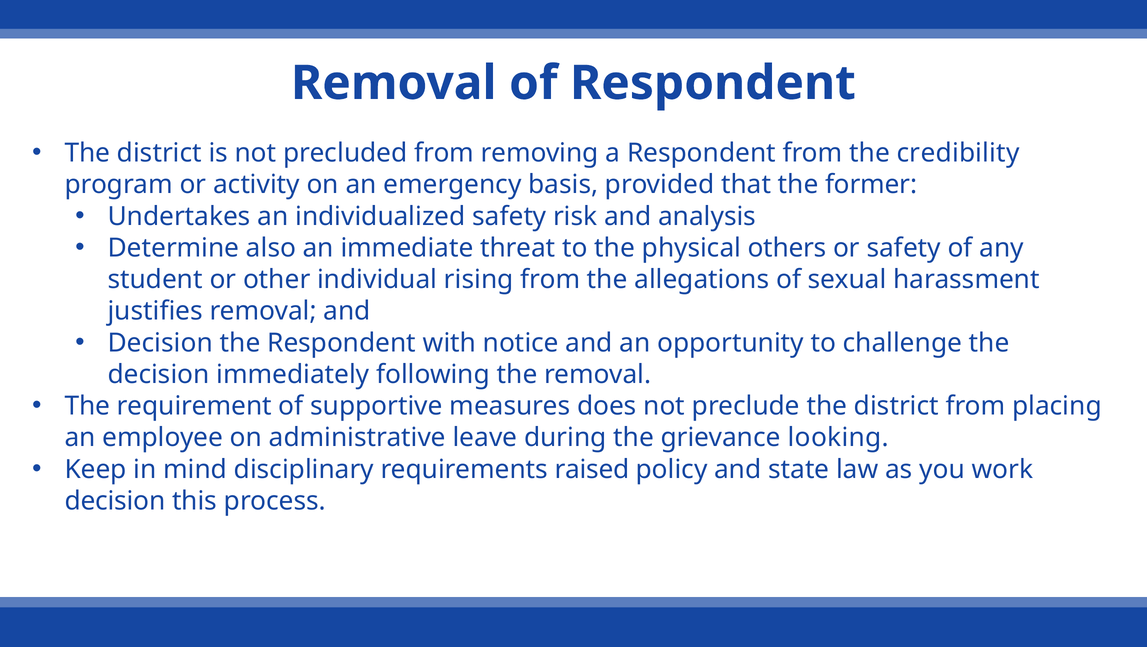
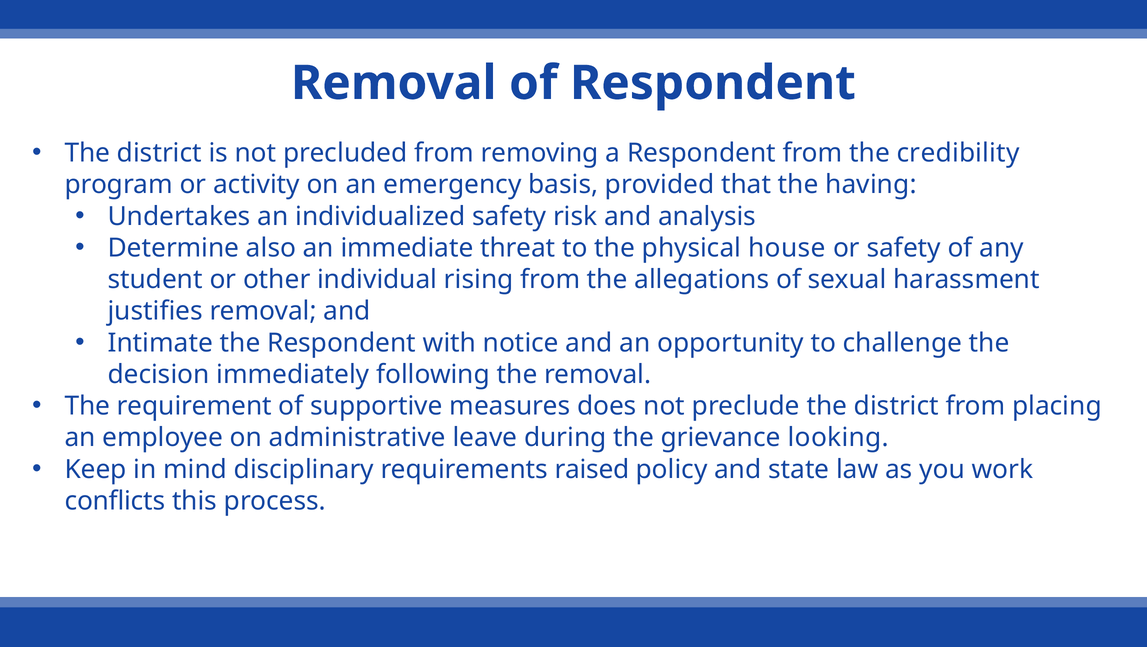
former: former -> having (871, 185)
others: others -> house (787, 248)
Decision: Decision -> Intimate (160, 343)
decision: decision -> conflicts (115, 501)
